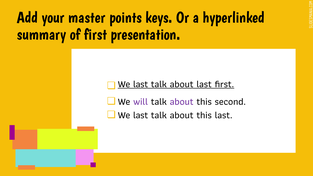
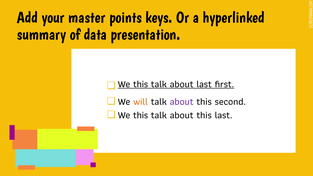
of first: first -> data (95, 34)
last: last -> this (141, 84)
will colour: purple -> orange (141, 102)
We last: last -> this (141, 115)
